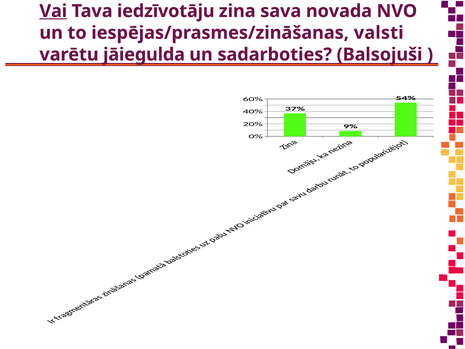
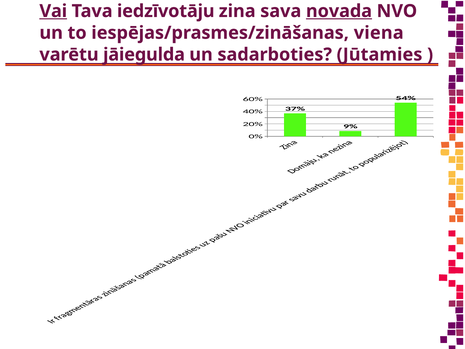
novada underline: none -> present (339, 11)
valsti: valsti -> viena (379, 33)
Balsojuši: Balsojuši -> Jūtamies (380, 55)
